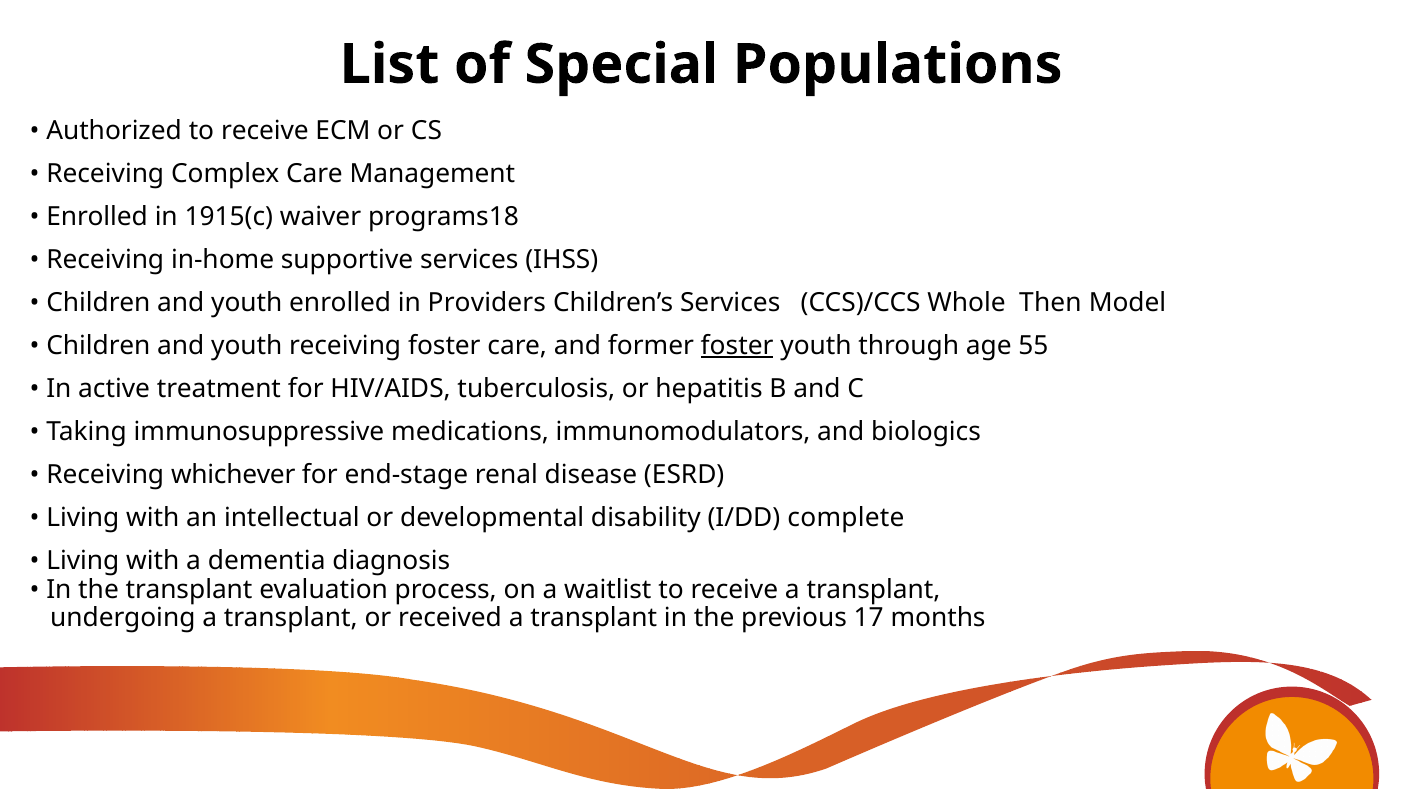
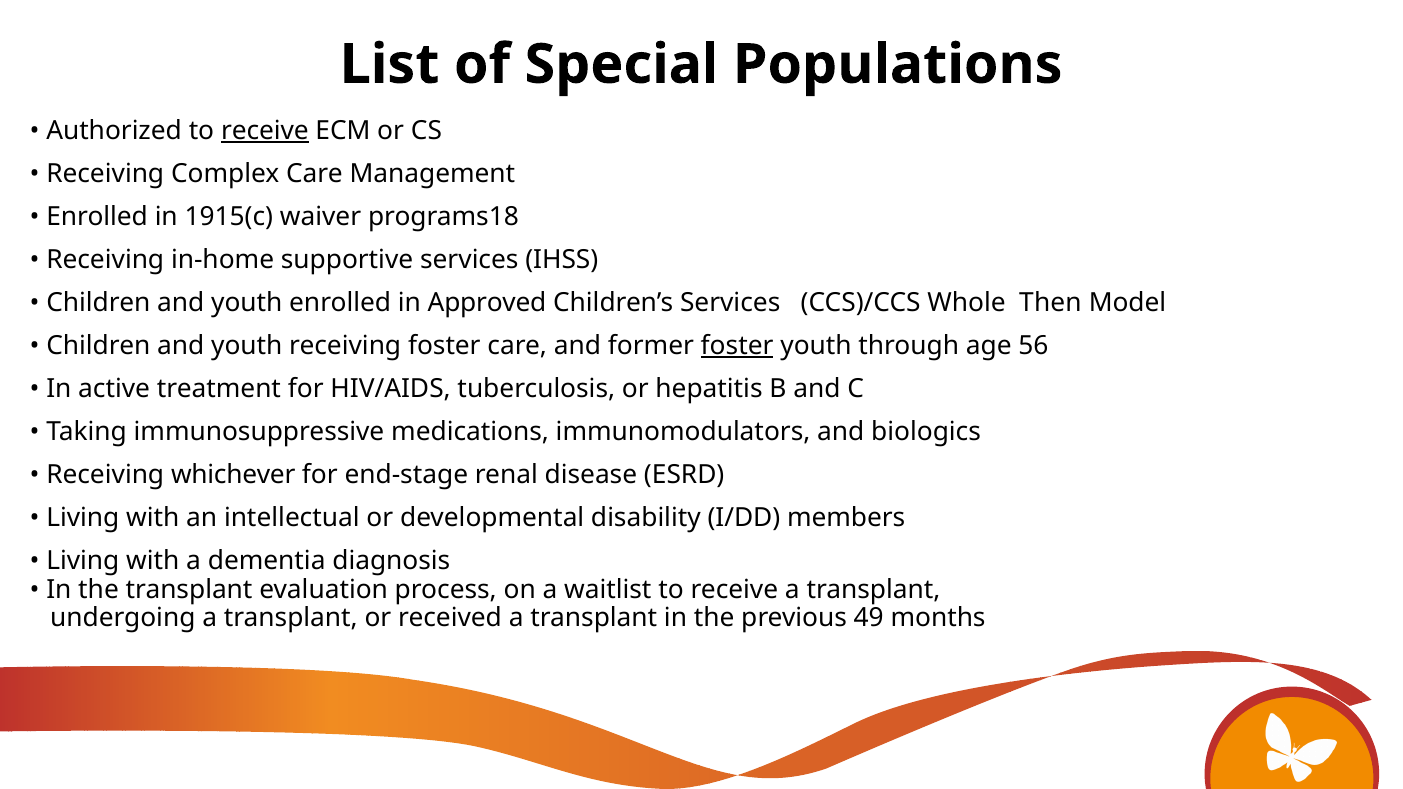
receive underline: none -> present (265, 131)
Providers: Providers -> Approved (487, 303)
55: 55 -> 56 (1033, 346)
complete: complete -> members (846, 518)
17: 17 -> 49 (869, 618)
